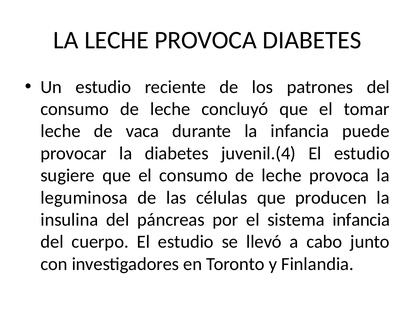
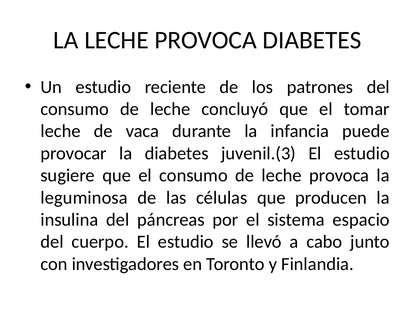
juvenil.(4: juvenil.(4 -> juvenil.(3 (259, 153)
sistema infancia: infancia -> espacio (361, 220)
